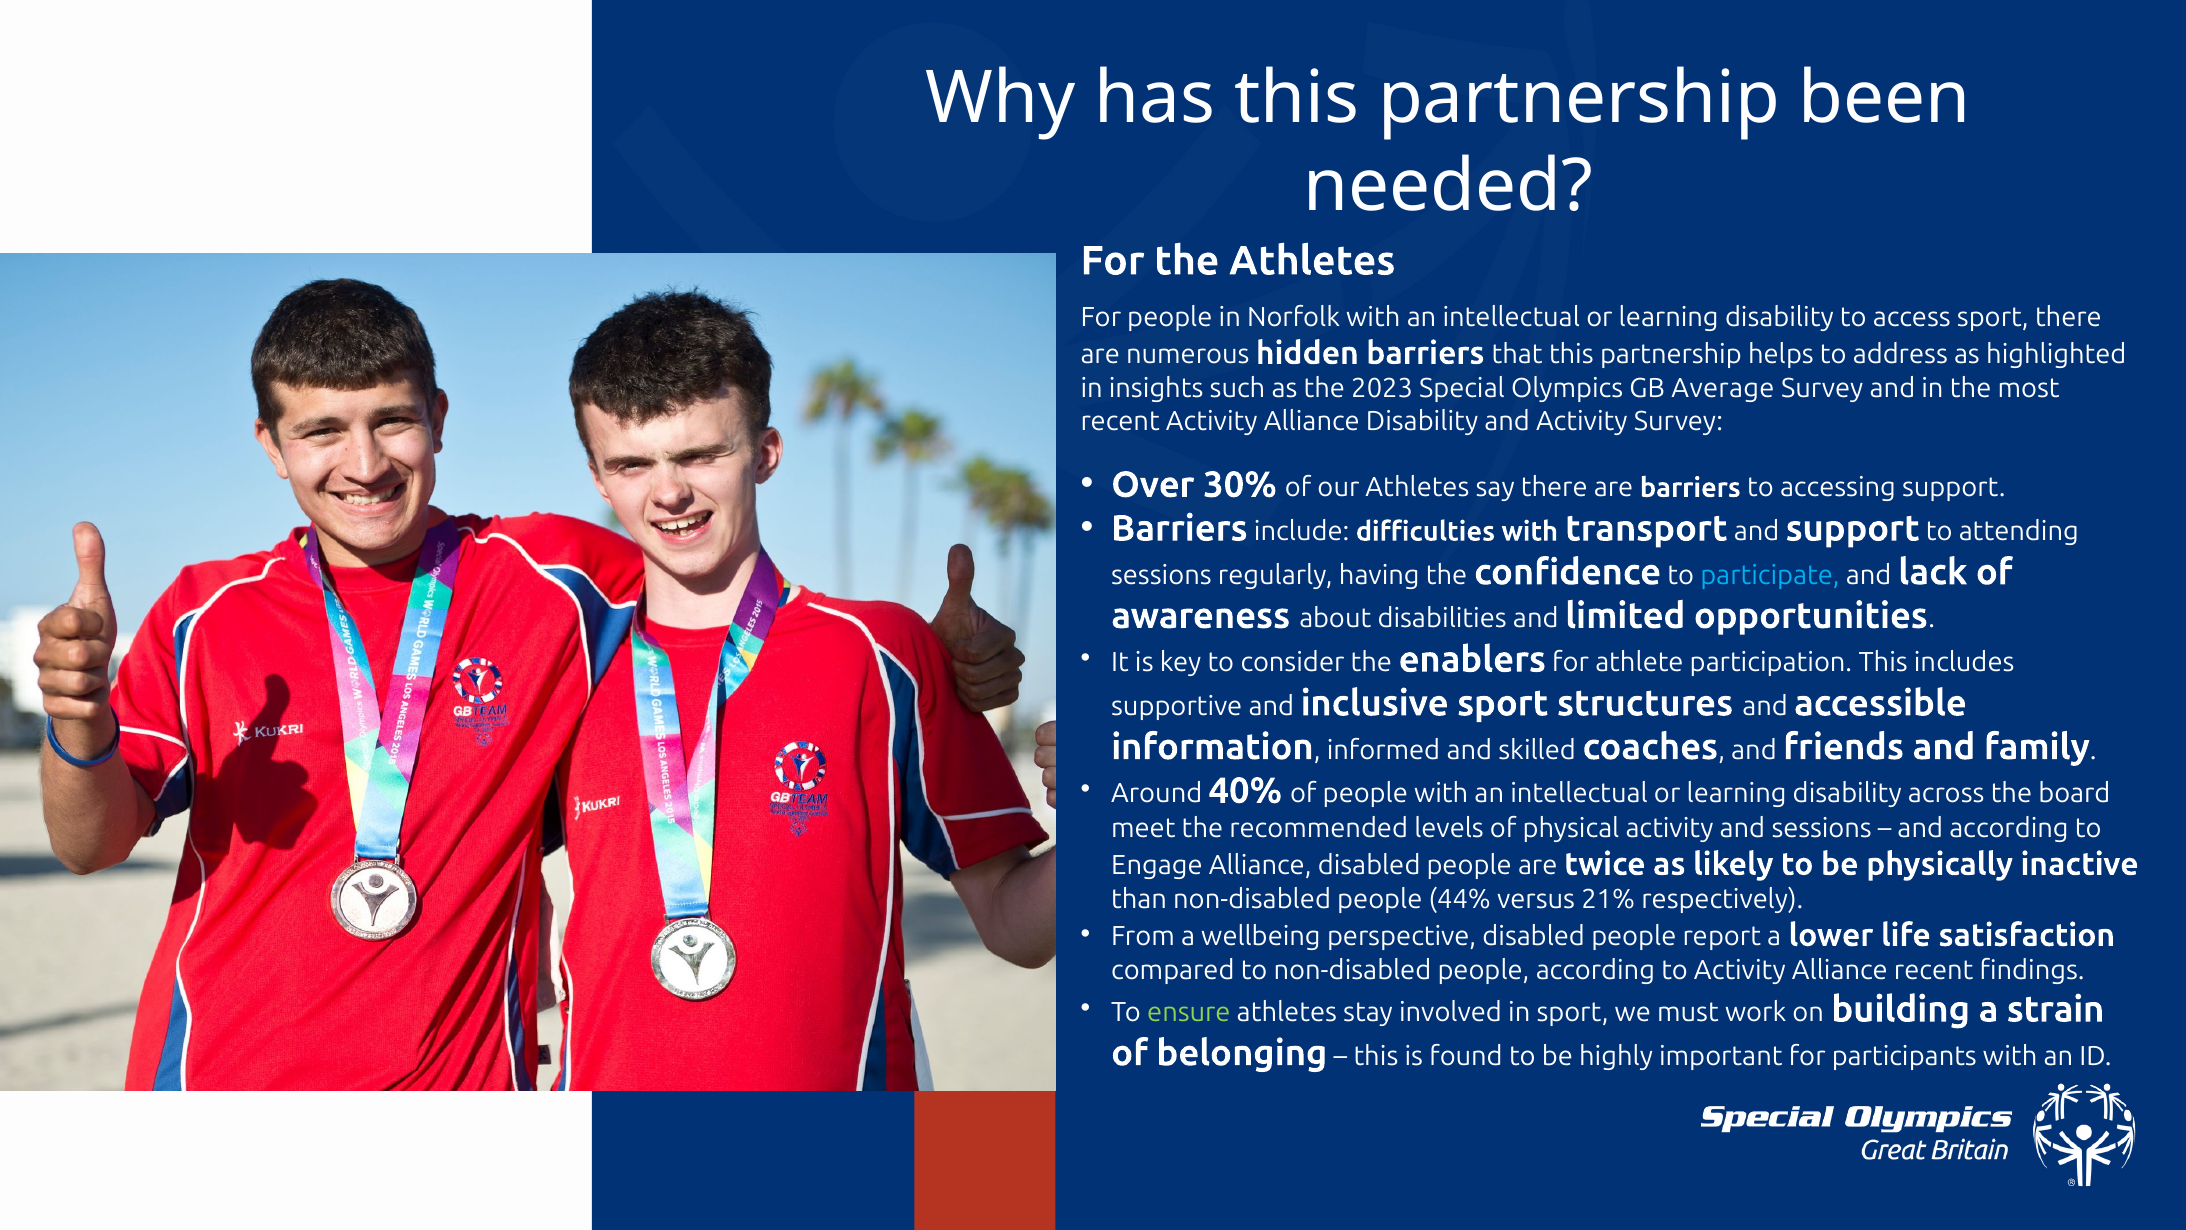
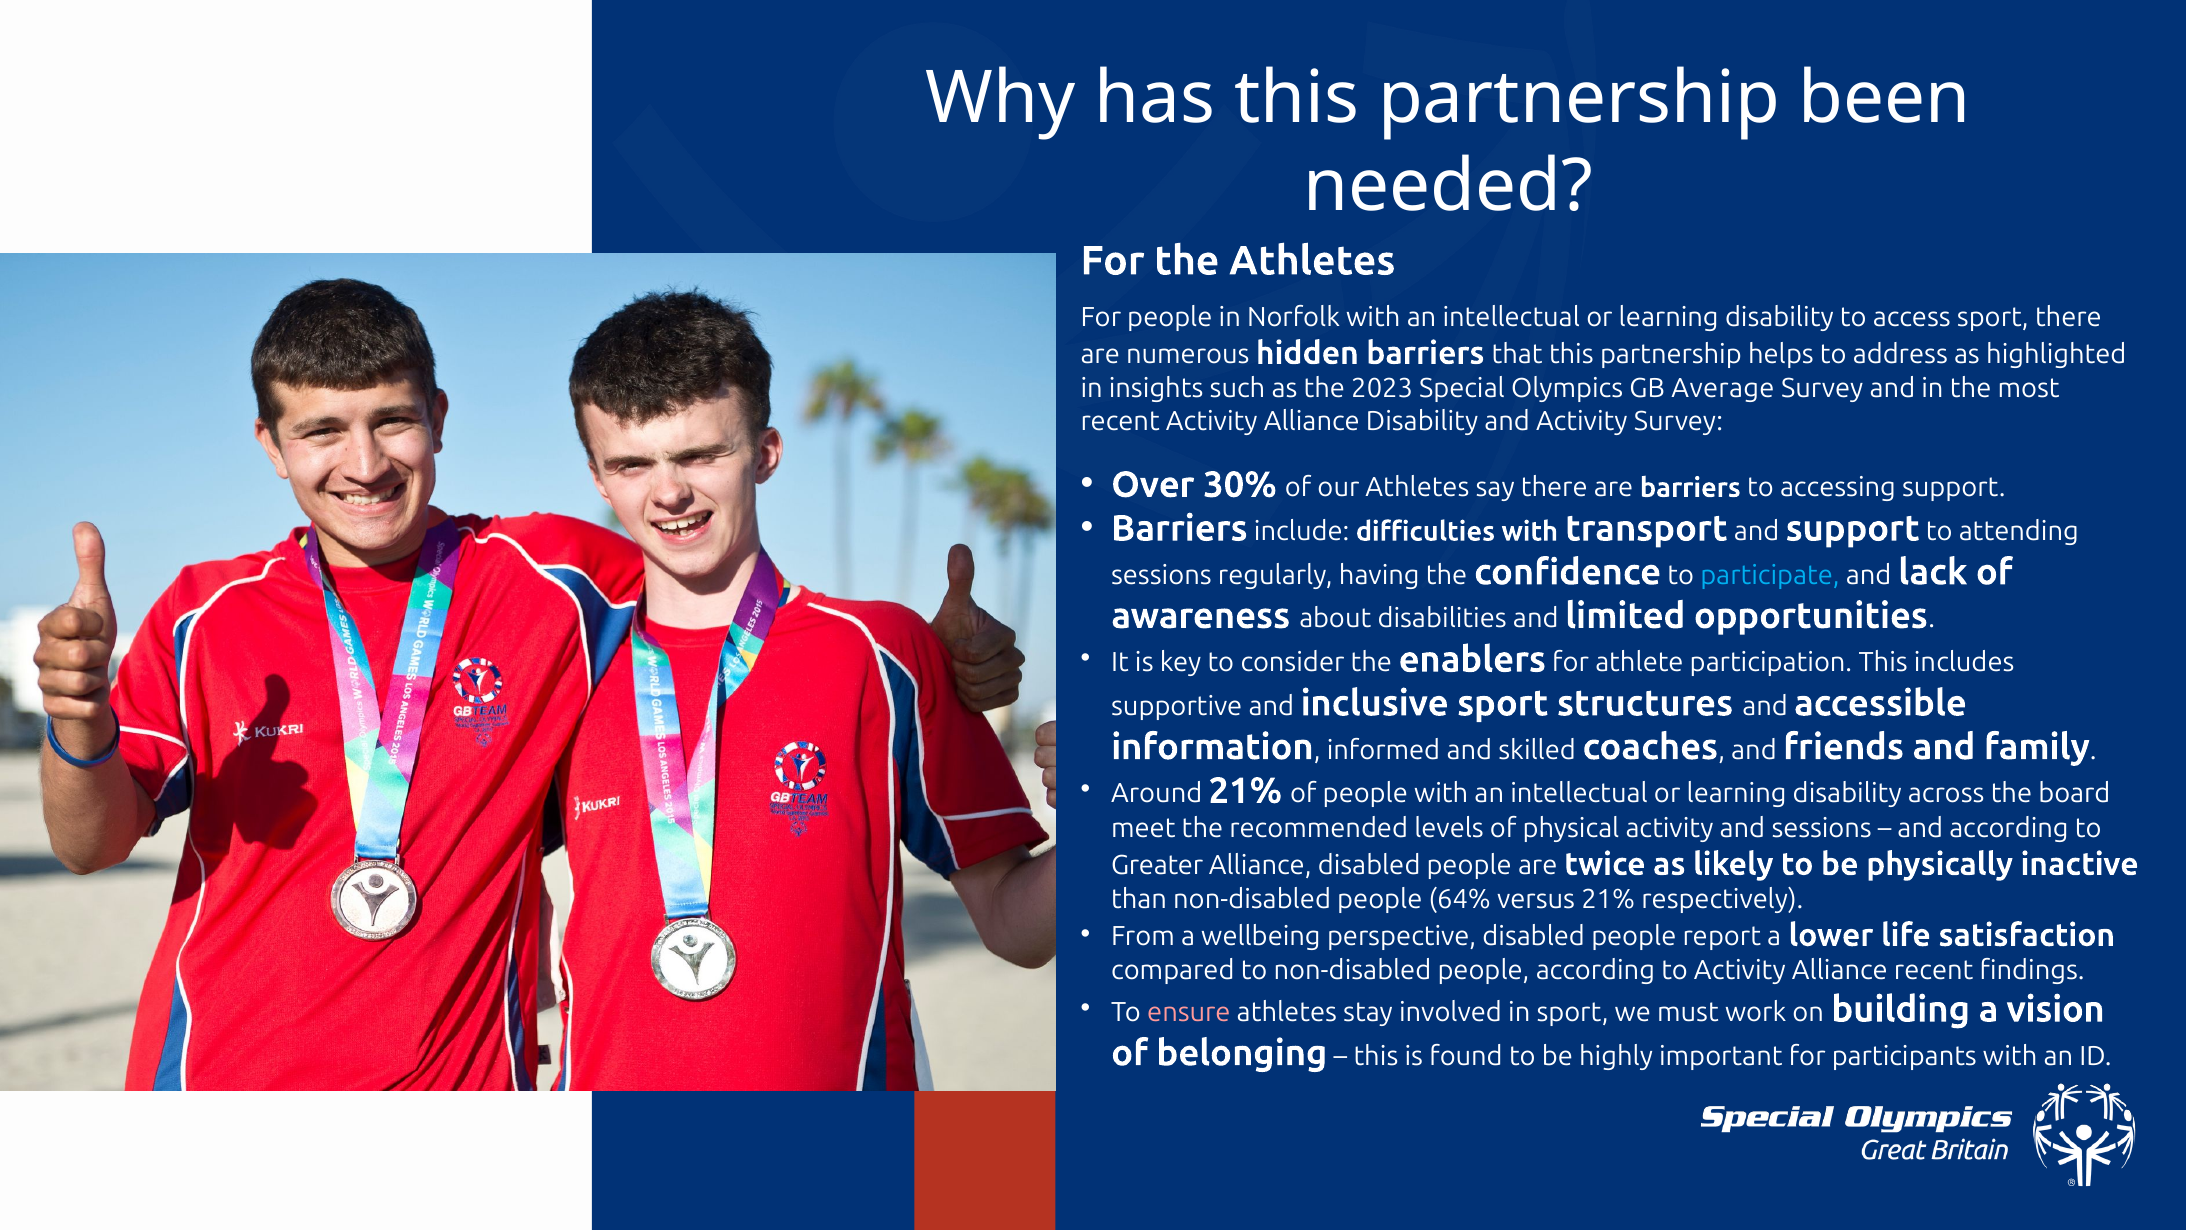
Around 40%: 40% -> 21% (1245, 791)
Engage: Engage -> Greater (1157, 866)
44%: 44% -> 64% (1460, 899)
ensure colour: light green -> pink (1189, 1012)
strain: strain -> vision (2056, 1009)
